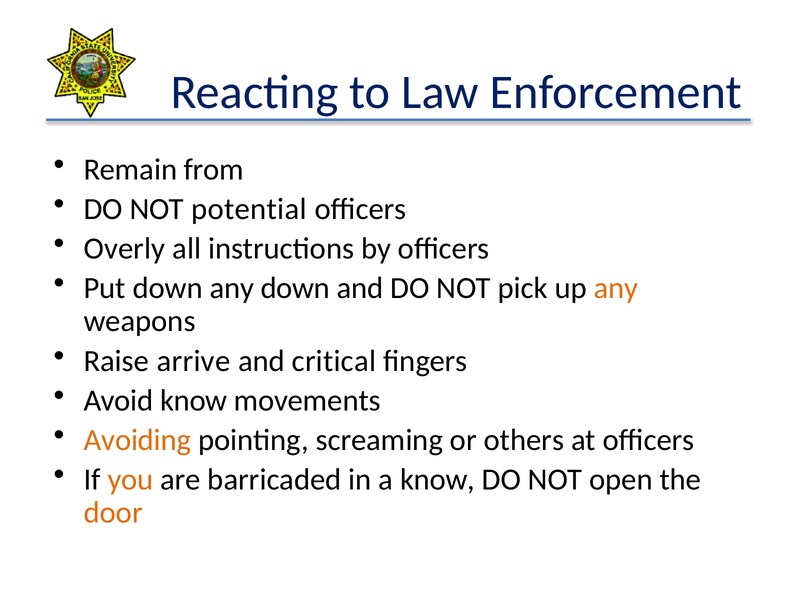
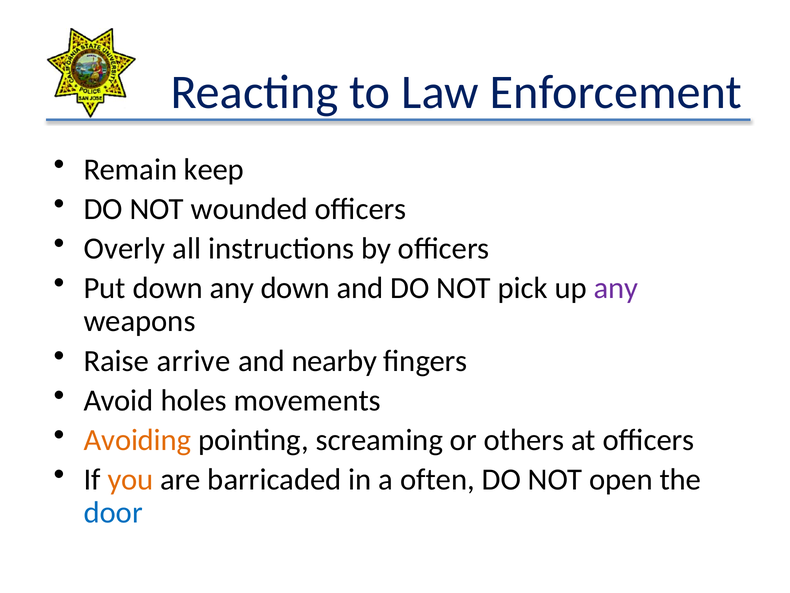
from: from -> keep (214, 169)
potential: potential -> wounded (249, 209)
any colour: orange -> purple (616, 288)
critical: critical -> nearby (334, 361)
Avoid know: know -> holes (194, 400)
a know: know -> often (437, 479)
door colour: orange -> blue (113, 512)
